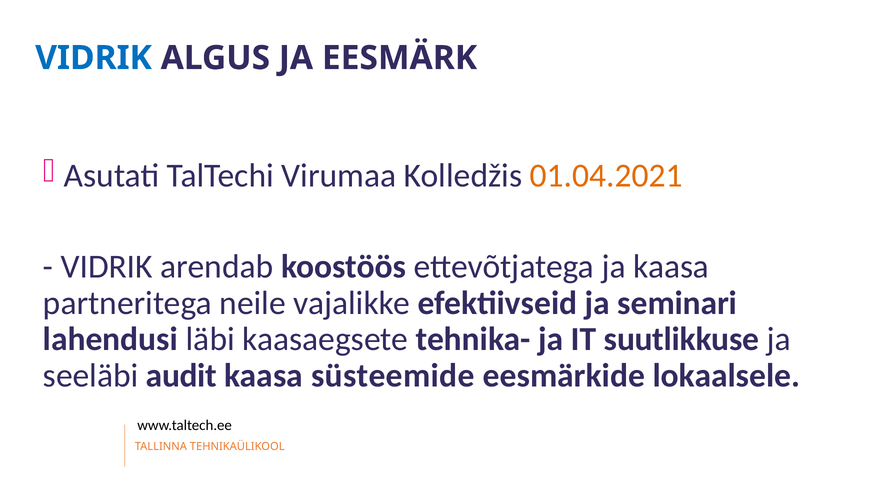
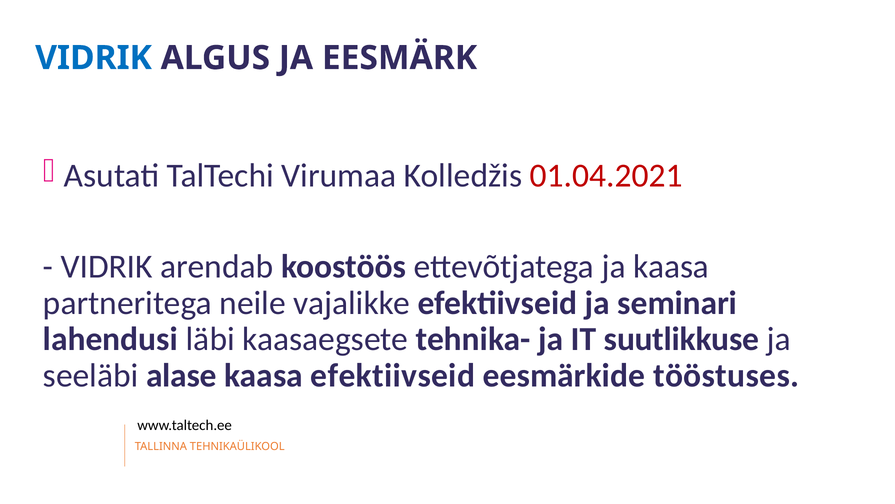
01.04.2021 colour: orange -> red (606, 175)
audit: audit -> alase (181, 375)
kaasa süsteemide: süsteemide -> efektiivseid (393, 375)
lokaalsele: lokaalsele -> tööstuses (726, 375)
